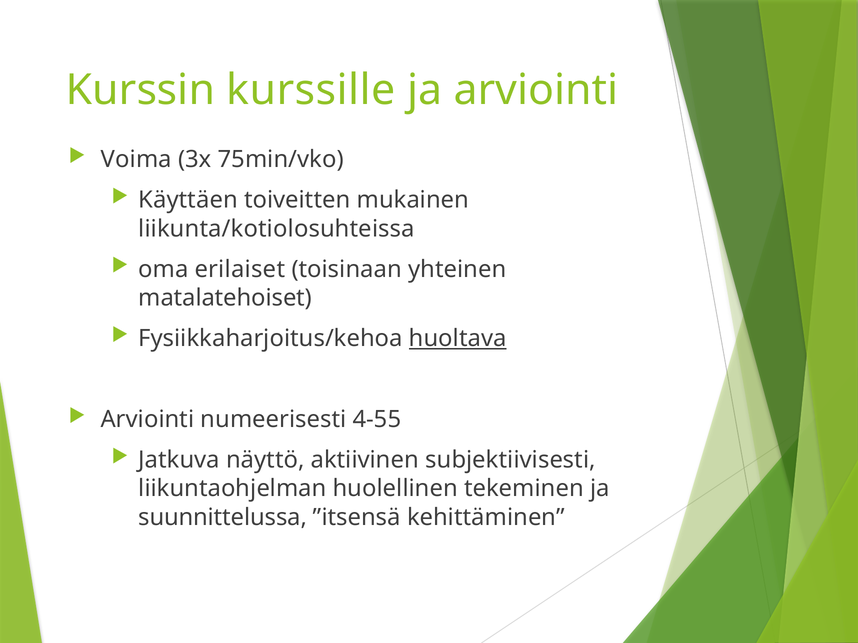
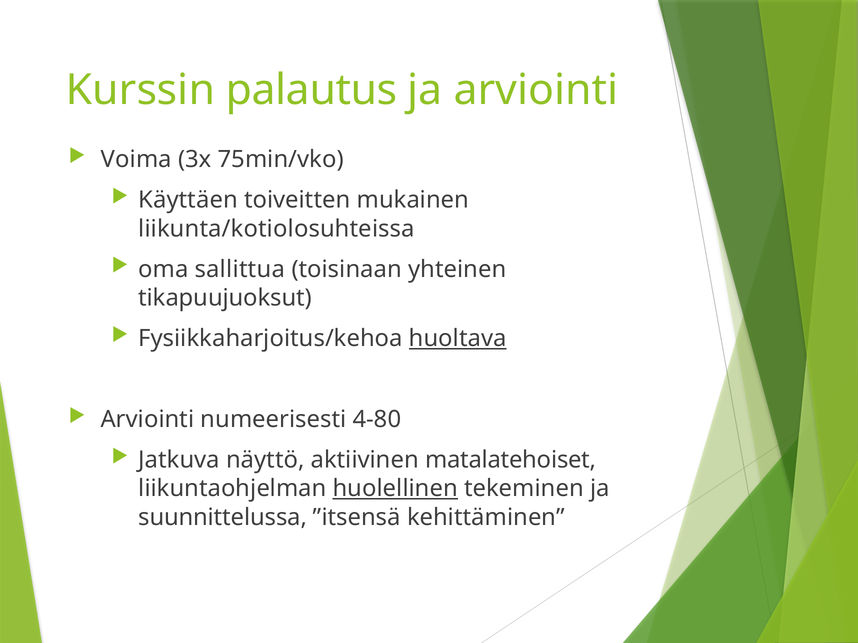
kurssille: kurssille -> palautus (311, 90)
erilaiset: erilaiset -> sallittua (240, 269)
matalatehoiset: matalatehoiset -> tikapuujuoksut (225, 298)
4-55: 4-55 -> 4-80 (377, 420)
subjektiivisesti: subjektiivisesti -> matalatehoiset (511, 460)
huolellinen underline: none -> present (395, 489)
